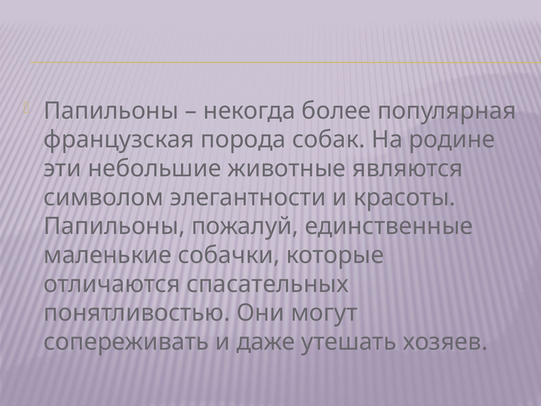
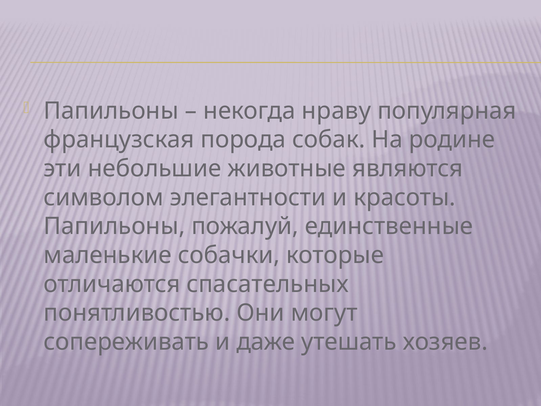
более: более -> нраву (336, 111)
